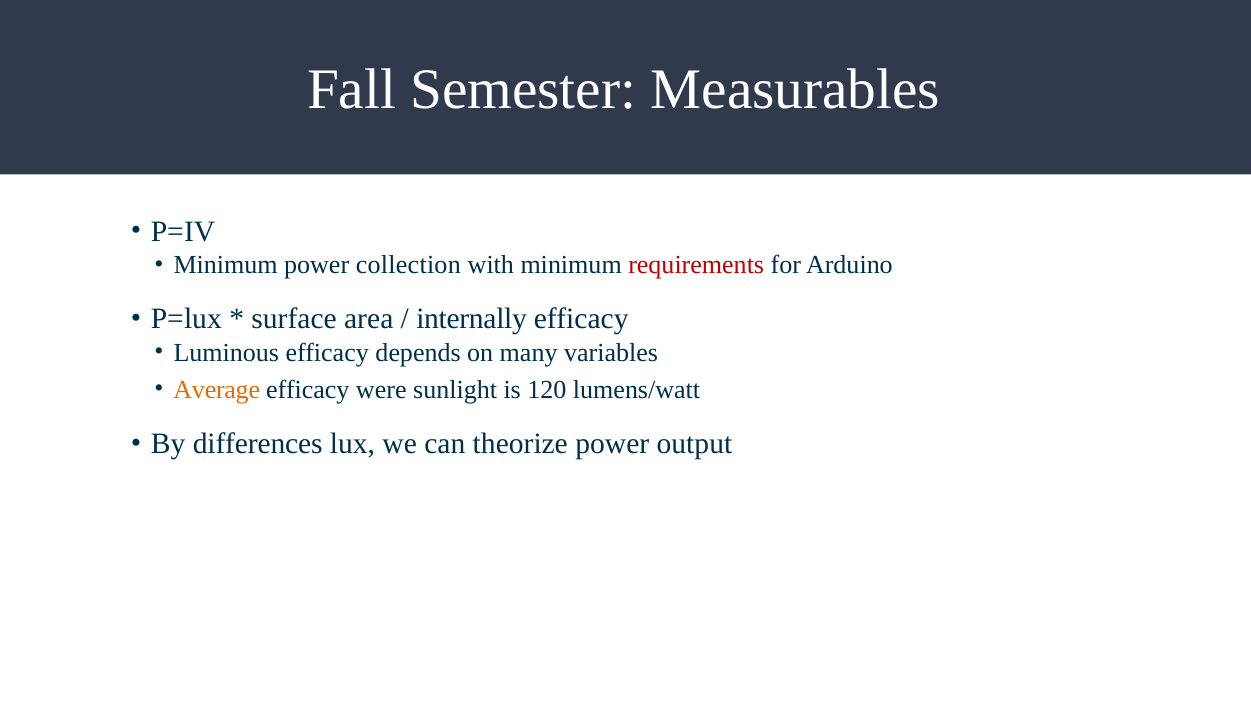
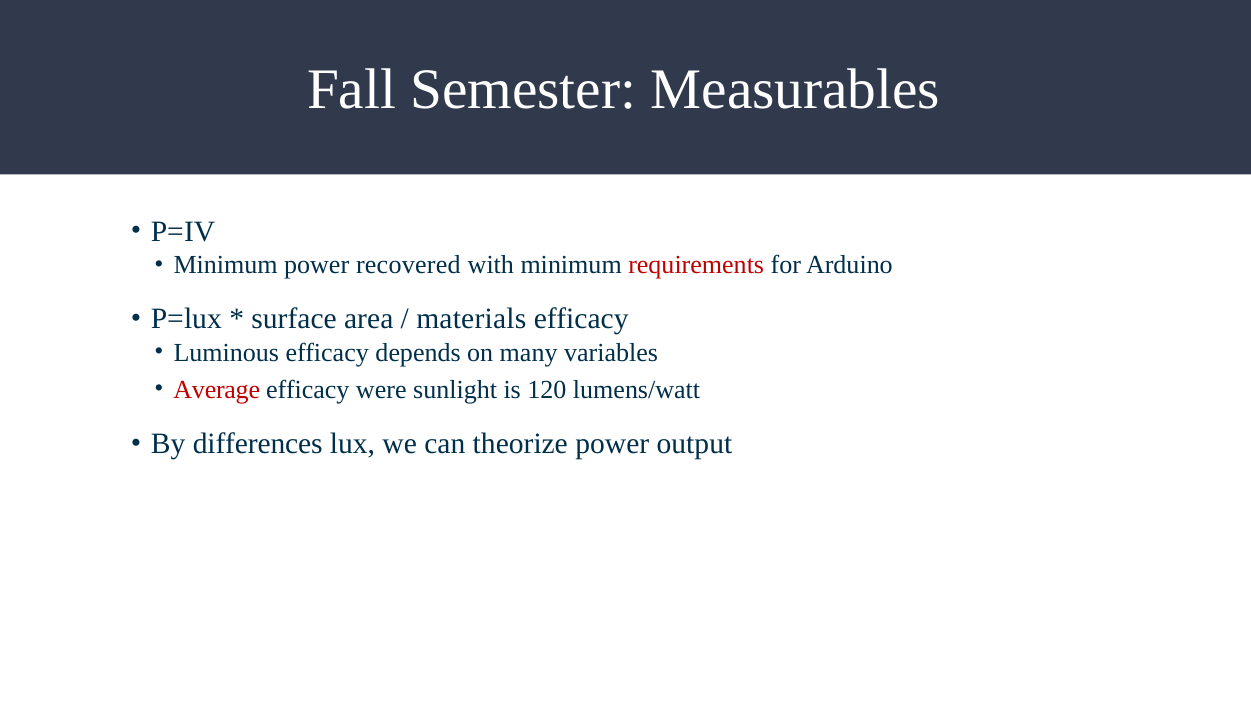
collection: collection -> recovered (408, 265)
internally: internally -> materials (471, 319)
Average colour: orange -> red (217, 390)
